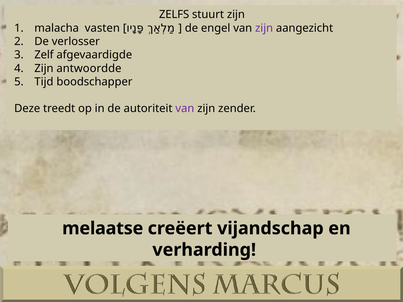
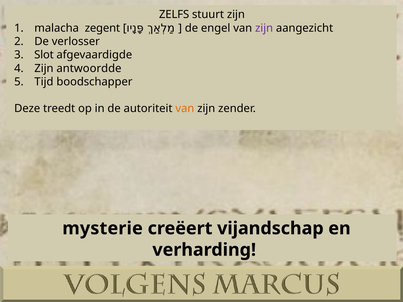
vasten: vasten -> zegent (102, 28)
Zelf: Zelf -> Slot (44, 55)
van colour: purple -> orange (185, 109)
melaatse: melaatse -> mysterie (103, 229)
